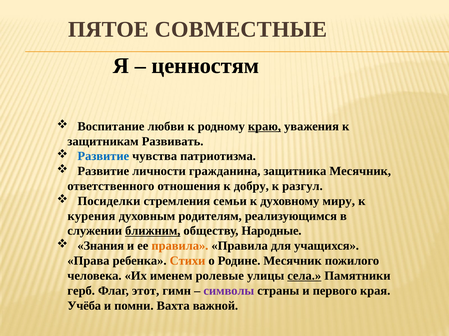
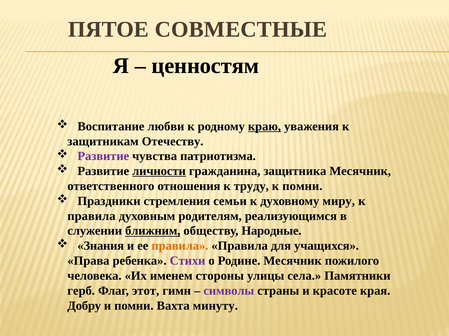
Развивать: Развивать -> Отечеству (173, 142)
Развитие colour: blue -> purple (103, 157)
личности underline: none -> present (159, 171)
добру: добру -> труду (251, 186)
к разгул: разгул -> помни (302, 186)
Посиделки: Посиделки -> Праздники (109, 201)
курения: курения -> правила (91, 216)
Стихи colour: orange -> purple (188, 261)
ролевые: ролевые -> стороны (220, 276)
села underline: present -> none (304, 276)
первого: первого -> красоте (335, 291)
Учёба: Учёба -> Добру (84, 306)
важной: важной -> минуту (215, 306)
